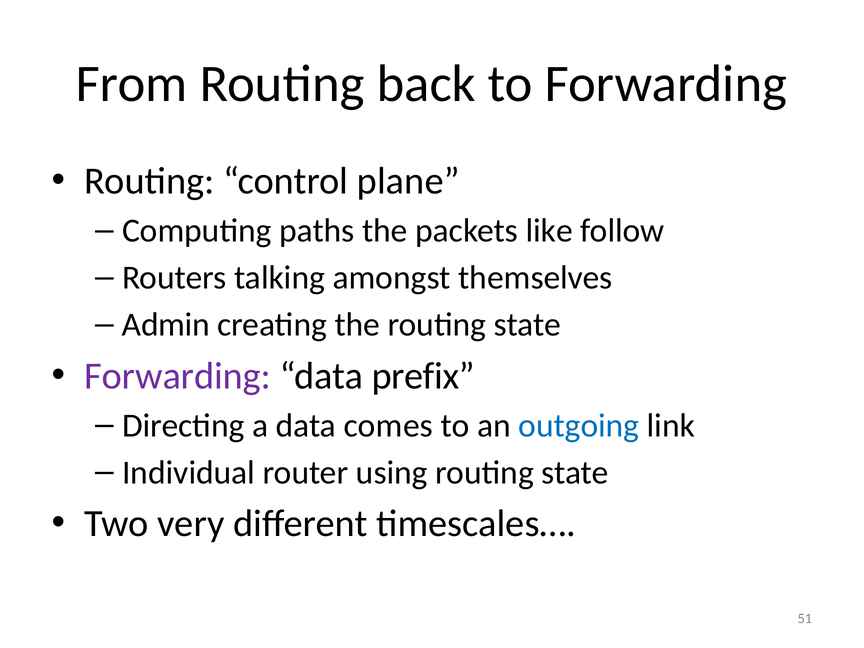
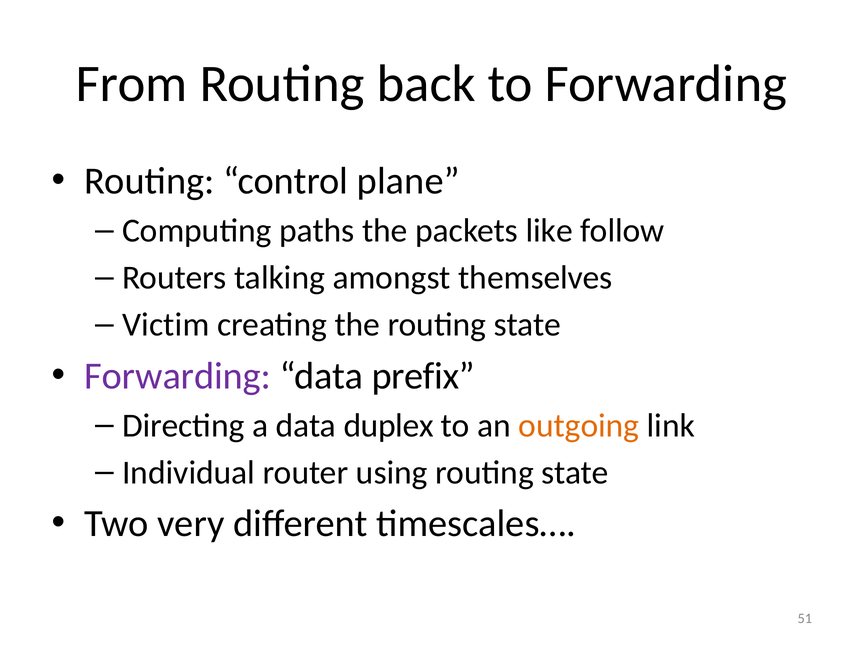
Admin: Admin -> Victim (166, 325)
comes: comes -> duplex (389, 426)
outgoing colour: blue -> orange (579, 426)
